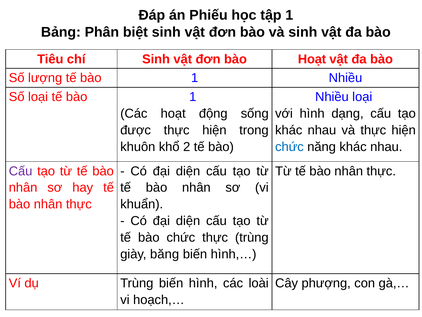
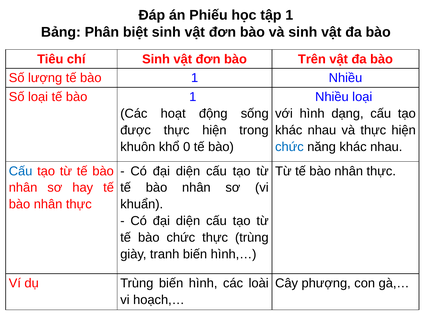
bào Hoạt: Hoạt -> Trên (312, 59)
2: 2 -> 0 (187, 147)
Cấu colour: purple -> blue (21, 171)
băng: băng -> tranh (165, 254)
